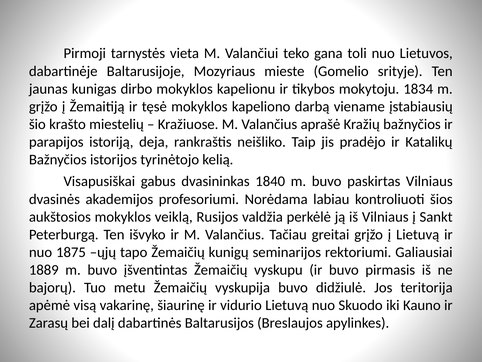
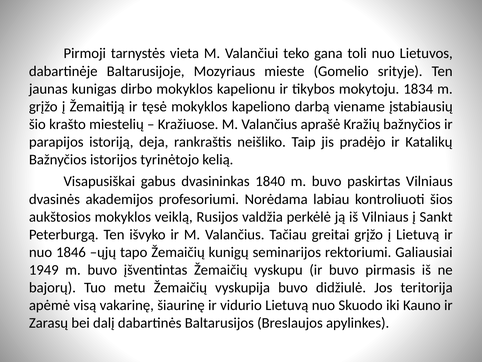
1875: 1875 -> 1846 (71, 252)
1889: 1889 -> 1949 (44, 270)
